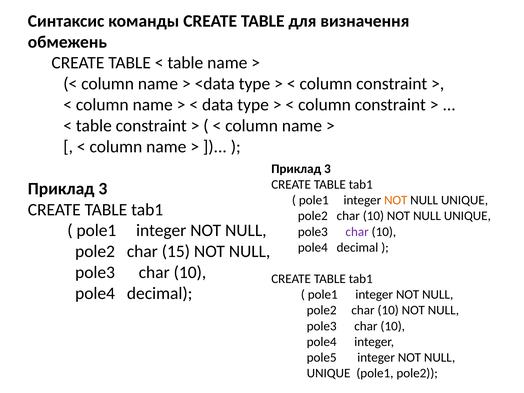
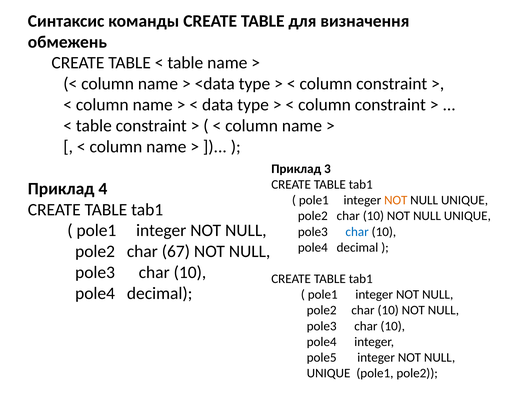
3: 3 -> 4 (103, 189)
char colour: purple -> blue (357, 232)
15: 15 -> 67 (176, 252)
